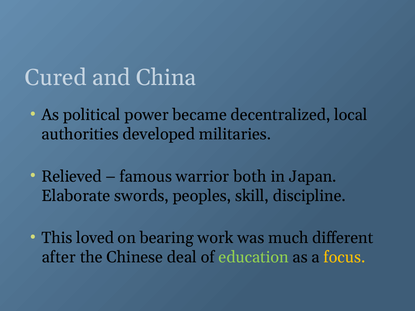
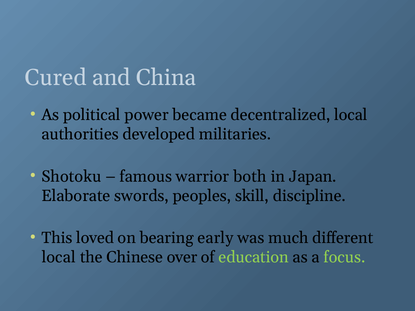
Relieved: Relieved -> Shotoku (71, 177)
work: work -> early (215, 238)
after: after -> local (59, 258)
deal: deal -> over (182, 258)
focus colour: yellow -> light green (344, 258)
